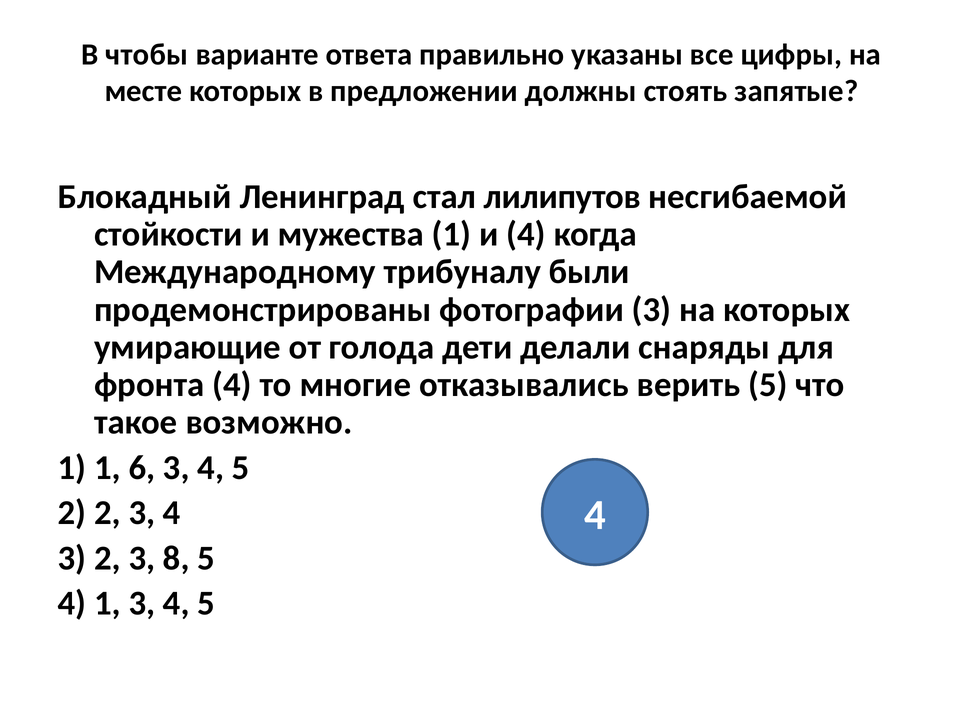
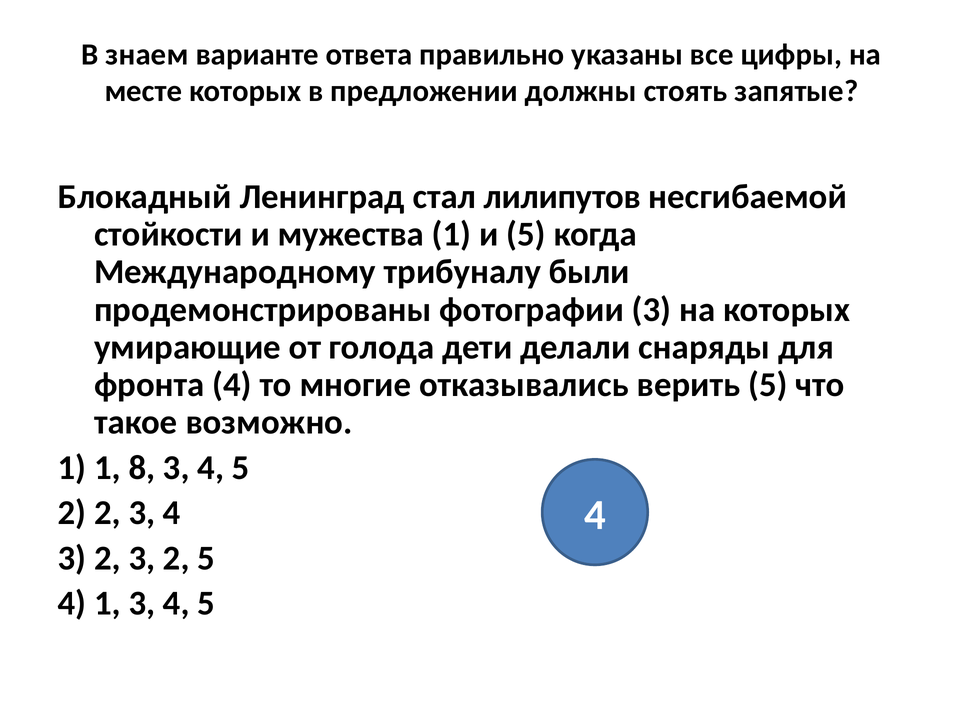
чтобы: чтобы -> знаем (147, 54)
и 4: 4 -> 5 (526, 234)
6: 6 -> 8 (142, 468)
2 3 8: 8 -> 2 (176, 558)
